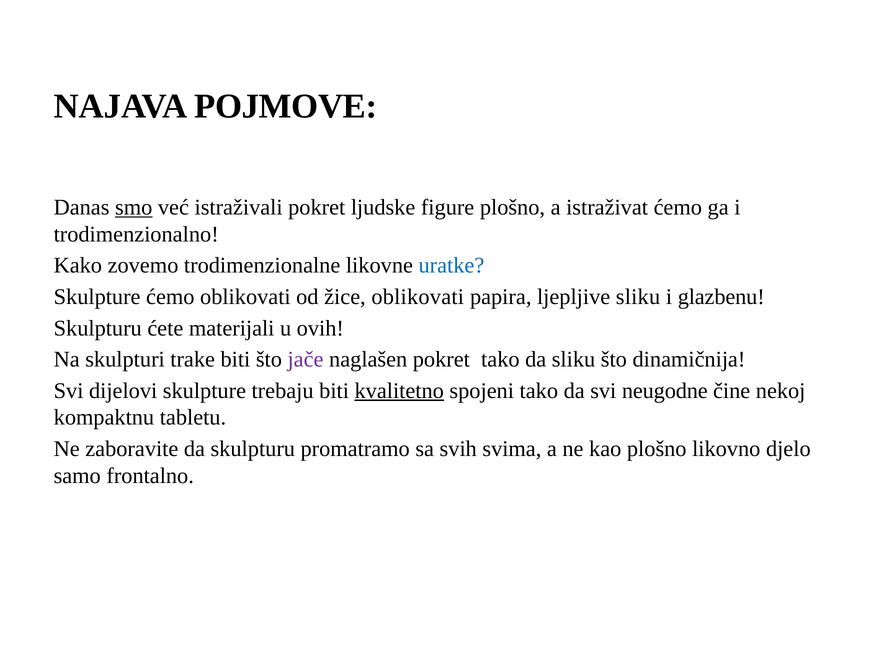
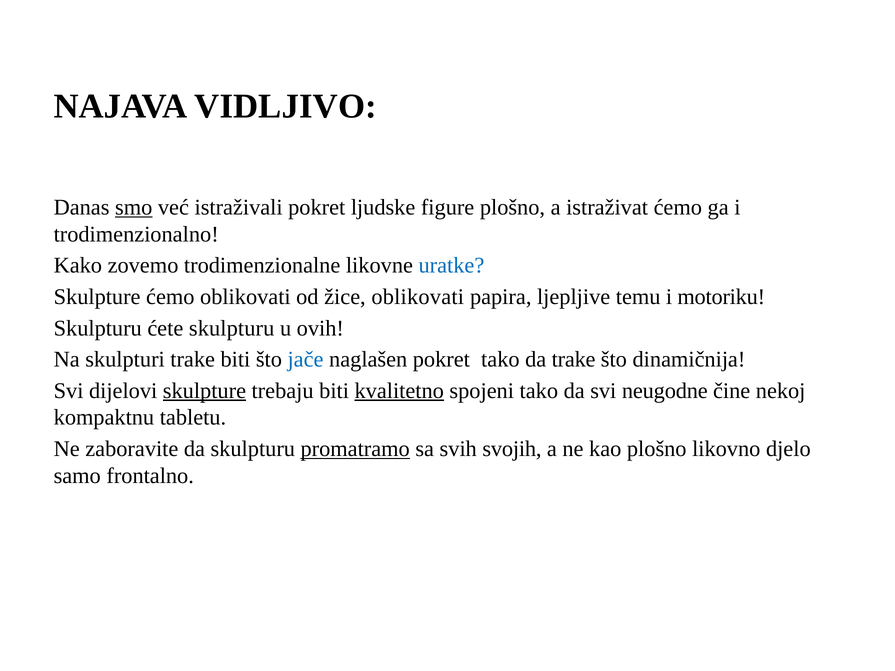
POJMOVE: POJMOVE -> VIDLJIVO (286, 106)
ljepljive sliku: sliku -> temu (638, 297)
glazbenu: glazbenu -> motoriku (721, 297)
ćete materijali: materijali -> skulpturu (232, 328)
jače colour: purple -> blue (306, 360)
da sliku: sliku -> trake (574, 360)
skulpture underline: none -> present (204, 391)
promatramo underline: none -> present (355, 449)
svima: svima -> svojih (512, 449)
